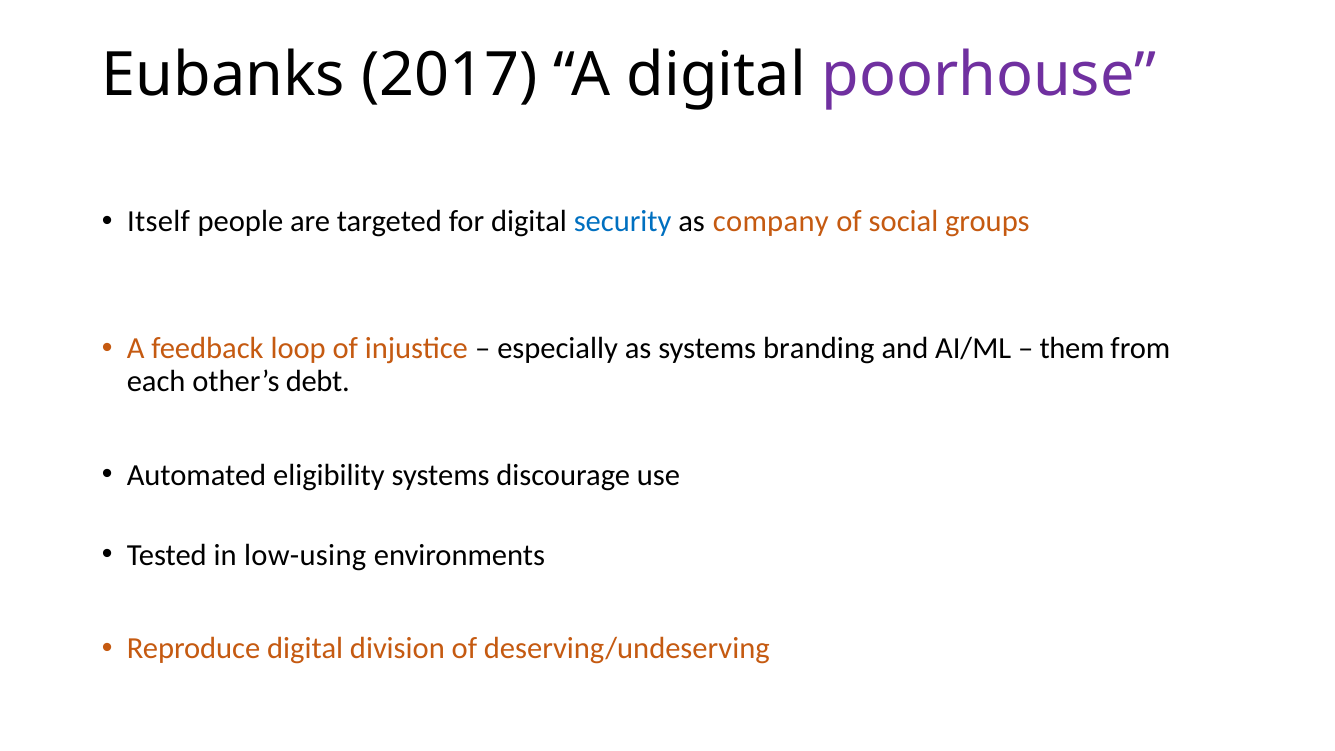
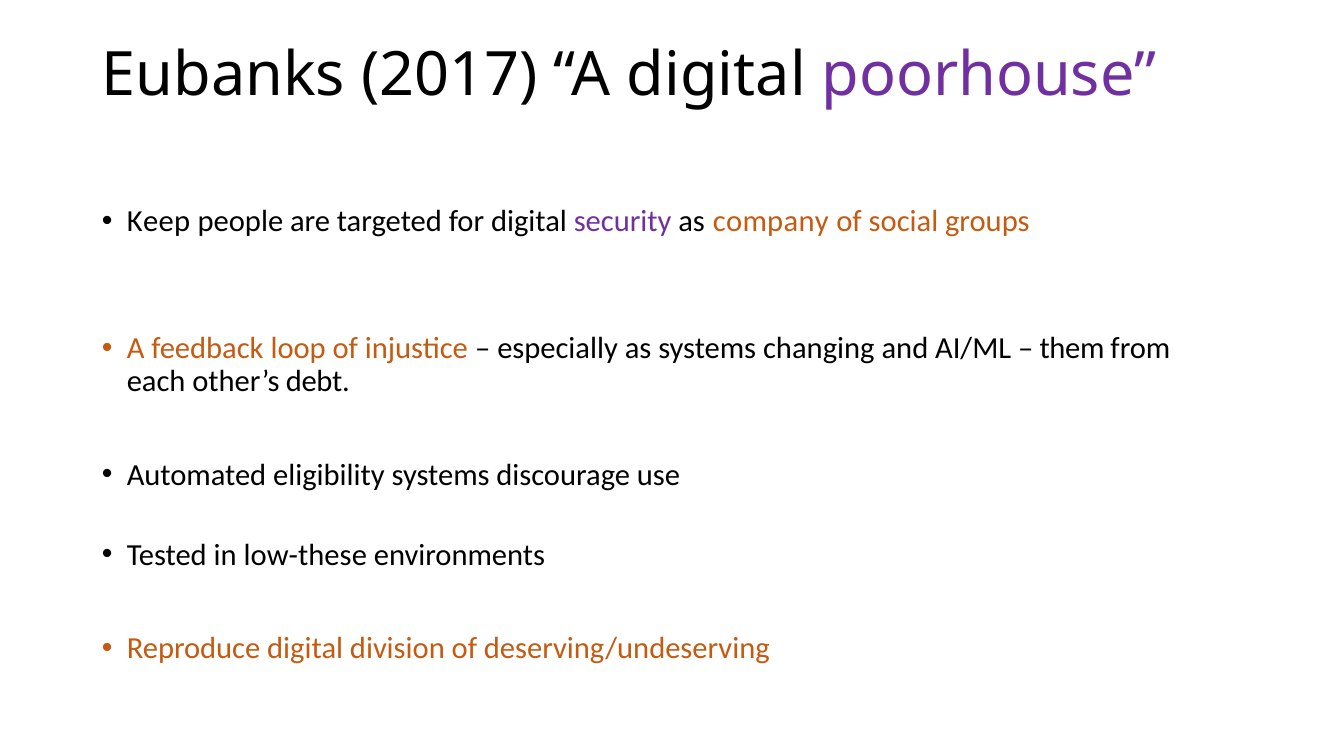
Itself: Itself -> Keep (159, 221)
security colour: blue -> purple (623, 221)
branding: branding -> changing (819, 348)
low-using: low-using -> low-these (305, 555)
